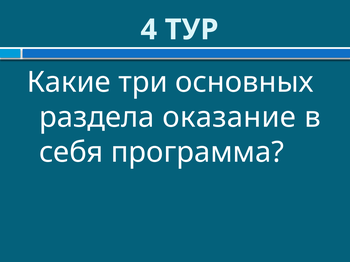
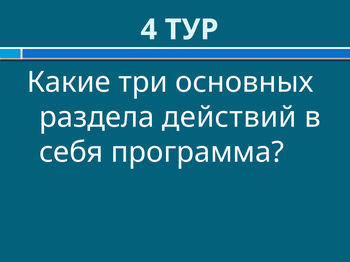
оказание: оказание -> действий (229, 118)
